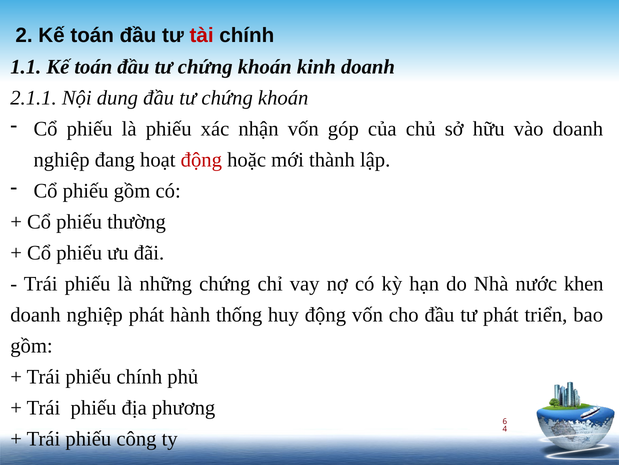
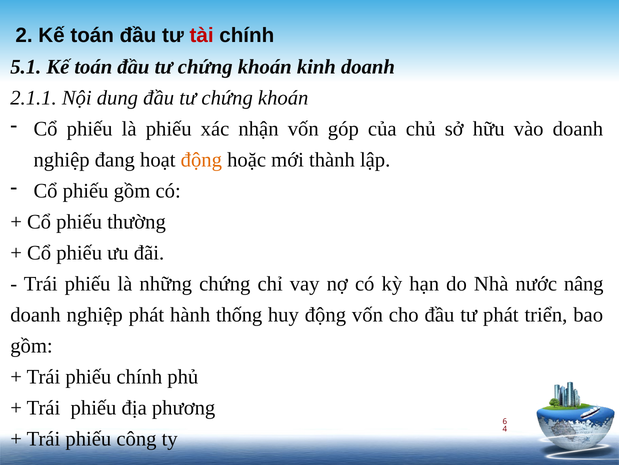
1.1: 1.1 -> 5.1 (26, 67)
động colour: red -> orange (201, 160)
khen: khen -> nâng (584, 284)
